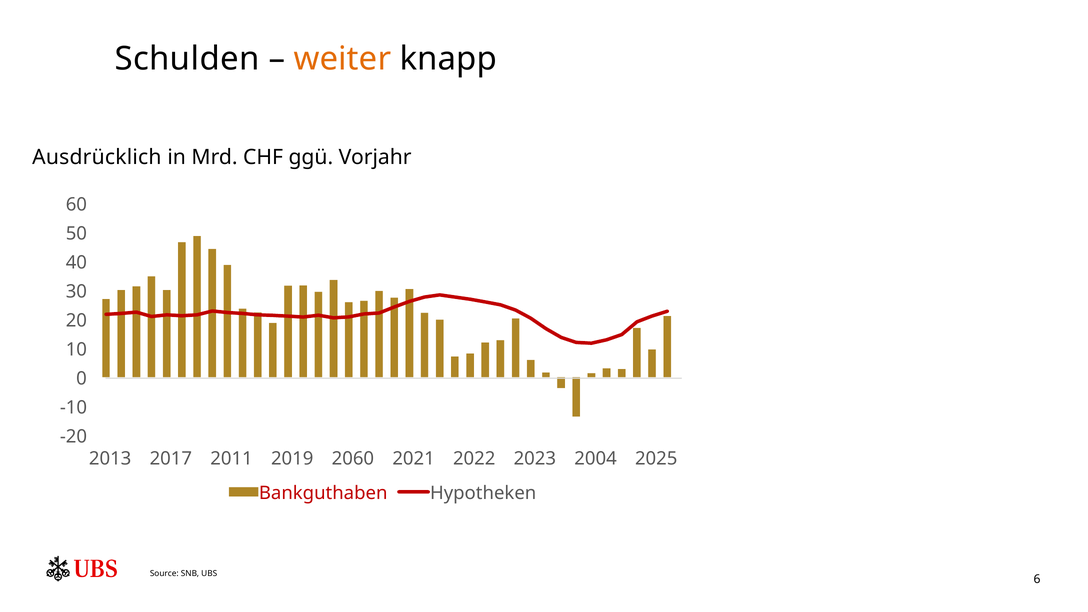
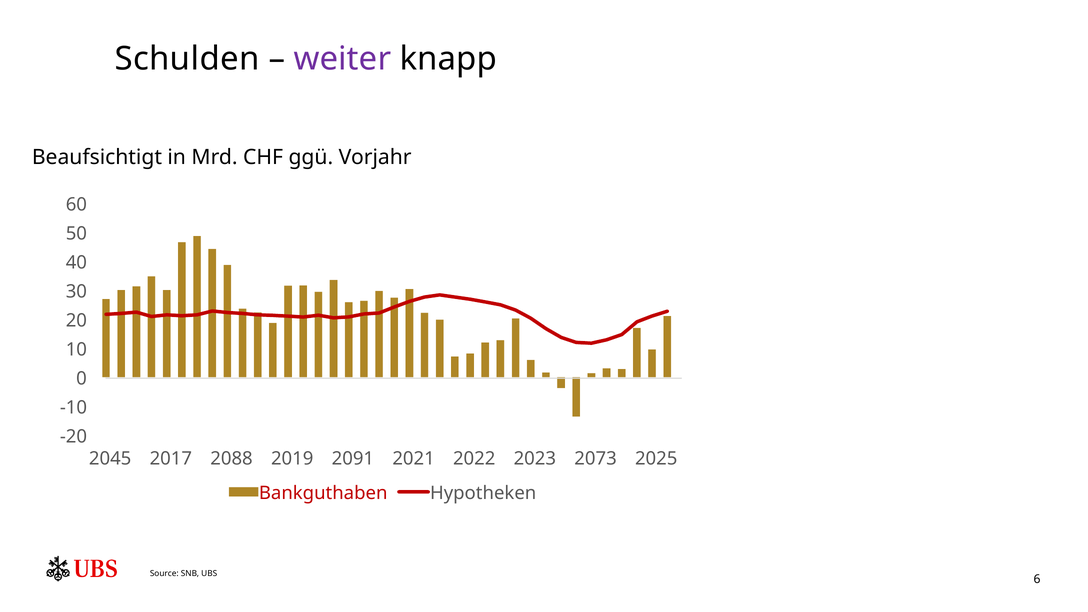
weiter colour: orange -> purple (343, 59)
Ausdrücklich: Ausdrücklich -> Beaufsichtigt (97, 157)
2013: 2013 -> 2045 (110, 459)
2011: 2011 -> 2088 (232, 459)
2060: 2060 -> 2091 (353, 459)
2004: 2004 -> 2073 (596, 459)
